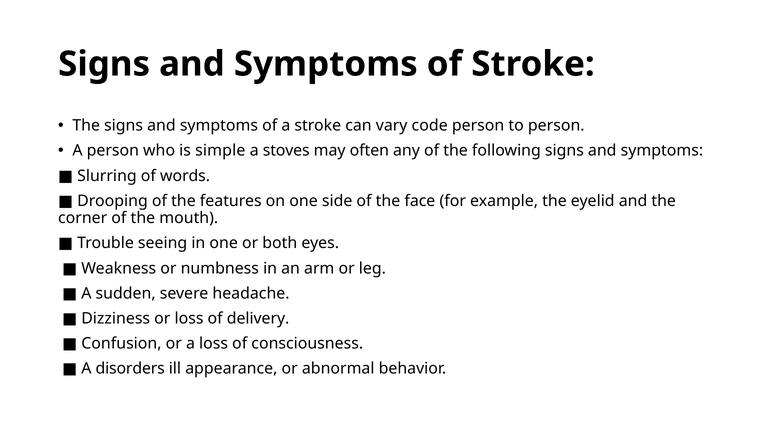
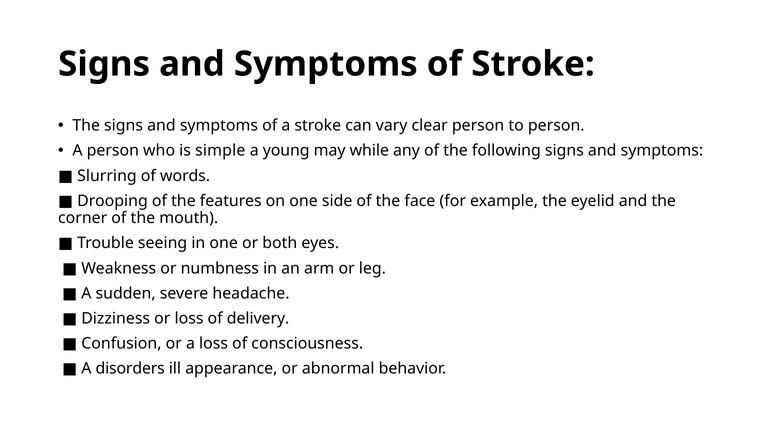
code: code -> clear (430, 125)
stoves: stoves -> young (286, 151)
often: often -> while (369, 151)
